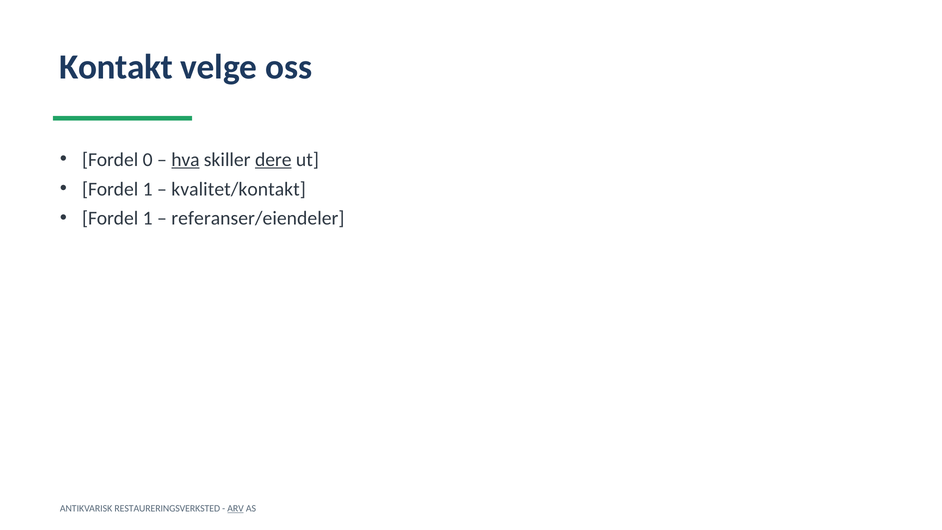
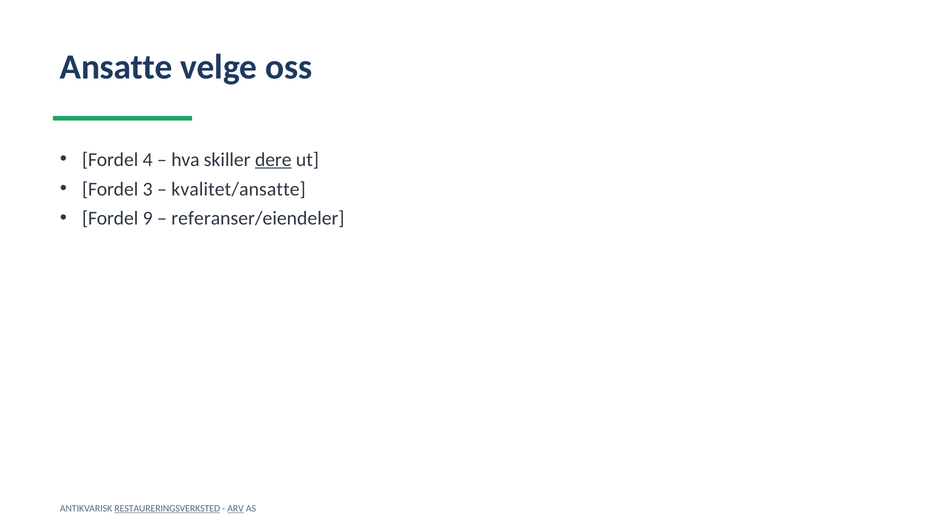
Kontakt: Kontakt -> Ansatte (116, 67)
0: 0 -> 4 (148, 160)
hva underline: present -> none (185, 160)
1: 1 -> 3 (148, 189)
kvalitet/kontakt: kvalitet/kontakt -> kvalitet/ansatte (239, 189)
1: 1 -> 9 (148, 218)
RESTAURERINGSVERKSTED underline: none -> present (167, 508)
